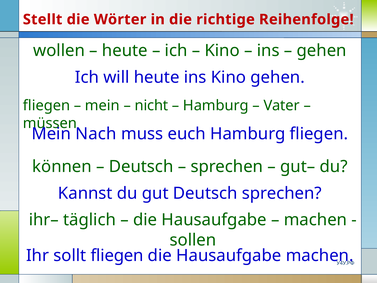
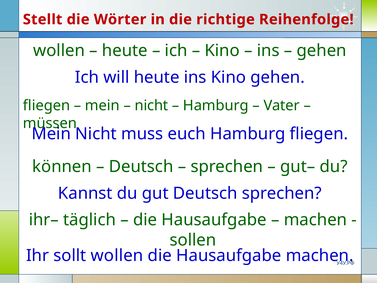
Mein Nach: Nach -> Nicht (96, 134)
sollt fliegen: fliegen -> wollen (117, 255)
